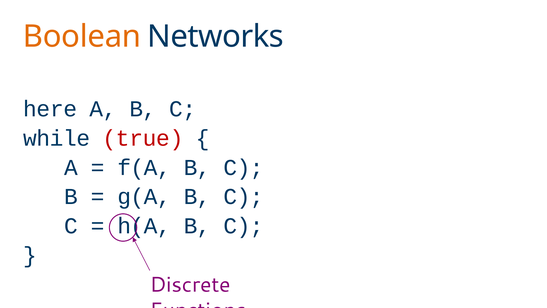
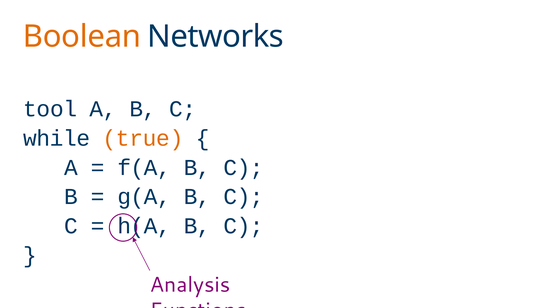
here: here -> tool (50, 109)
true colour: red -> orange (143, 138)
Discrete: Discrete -> Analysis (190, 284)
